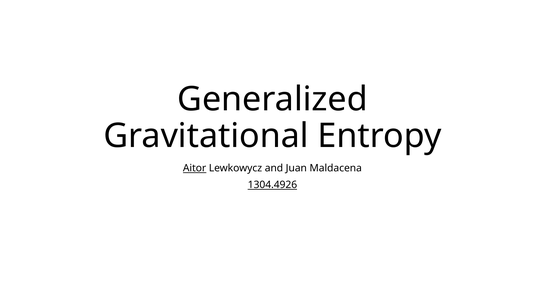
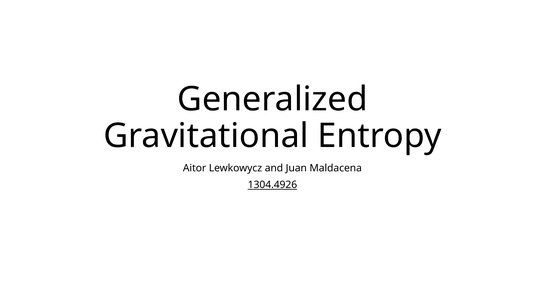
Aitor underline: present -> none (195, 169)
